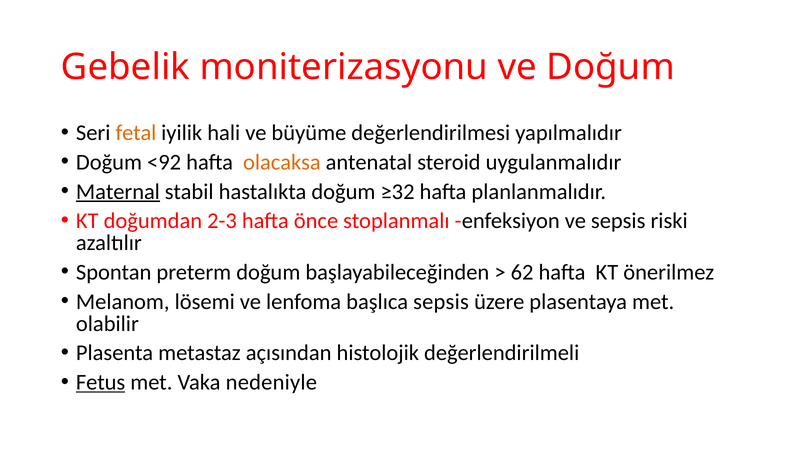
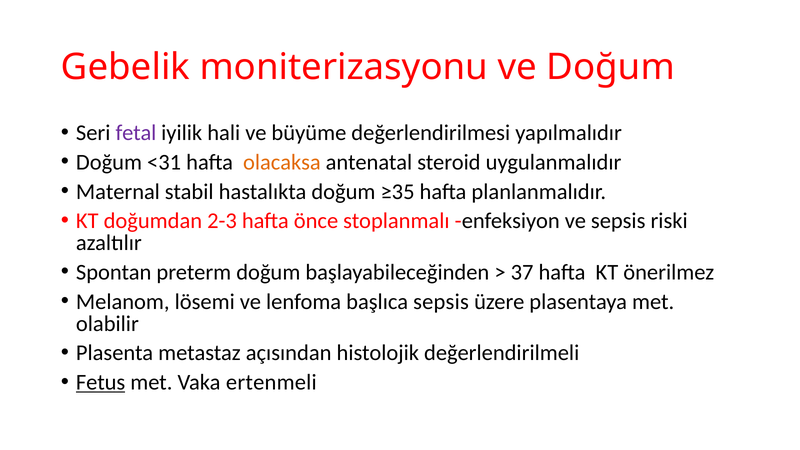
fetal colour: orange -> purple (136, 133)
<92: <92 -> <31 (164, 162)
Maternal underline: present -> none (118, 192)
≥32: ≥32 -> ≥35 (398, 192)
62: 62 -> 37 (522, 272)
nedeniyle: nedeniyle -> ertenmeli (271, 382)
